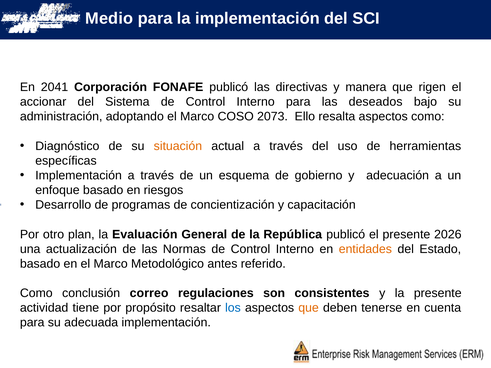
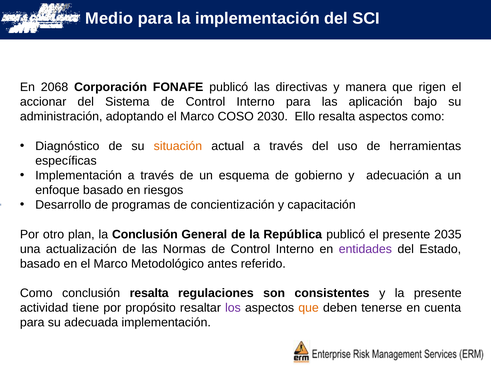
2041: 2041 -> 2068 (55, 87)
deseados: deseados -> aplicación (376, 102)
2073: 2073 -> 2030 (273, 117)
la Evaluación: Evaluación -> Conclusión (145, 234)
2026: 2026 -> 2035 (448, 234)
entidades colour: orange -> purple (365, 249)
conclusión correo: correo -> resalta (149, 293)
los colour: blue -> purple (233, 308)
